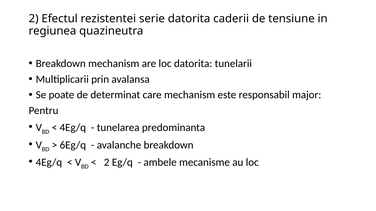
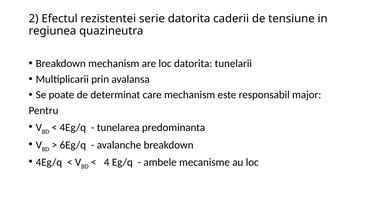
2: 2 -> 4 (107, 163)
